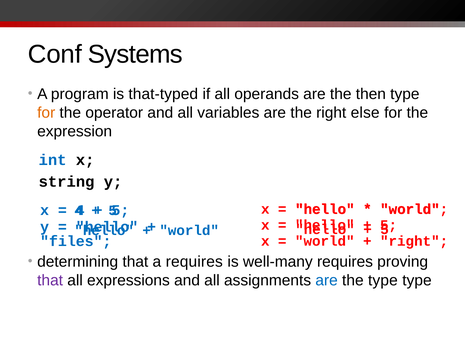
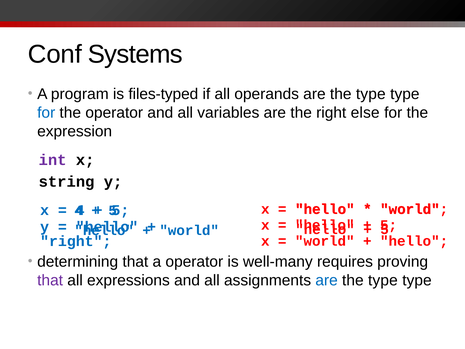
that-typed: that-typed -> files-typed (163, 94)
operands are the then: then -> type (371, 94)
for colour: orange -> blue (46, 113)
int colour: blue -> purple (53, 160)
files: files -> right (76, 241)
right: right -> hello (414, 241)
a requires: requires -> operator (194, 261)
